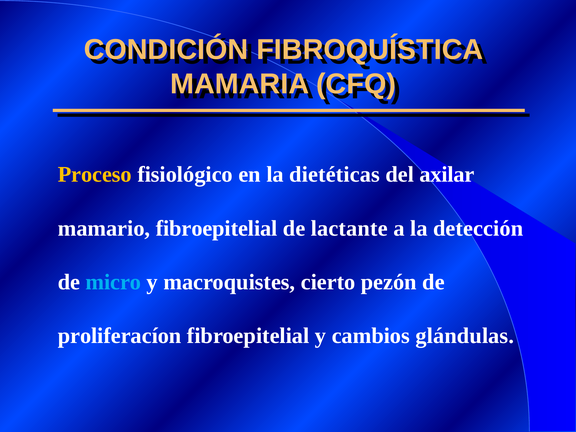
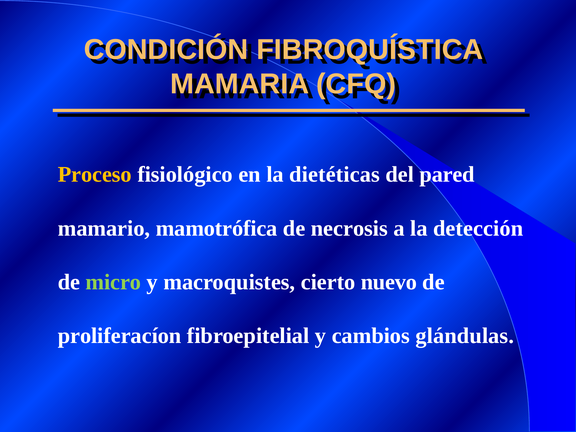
axilar: axilar -> pared (447, 175)
mamario fibroepitelial: fibroepitelial -> mamotrófica (217, 228)
lactante: lactante -> necrosis (349, 228)
micro colour: light blue -> light green (113, 282)
pezón: pezón -> nuevo (389, 282)
